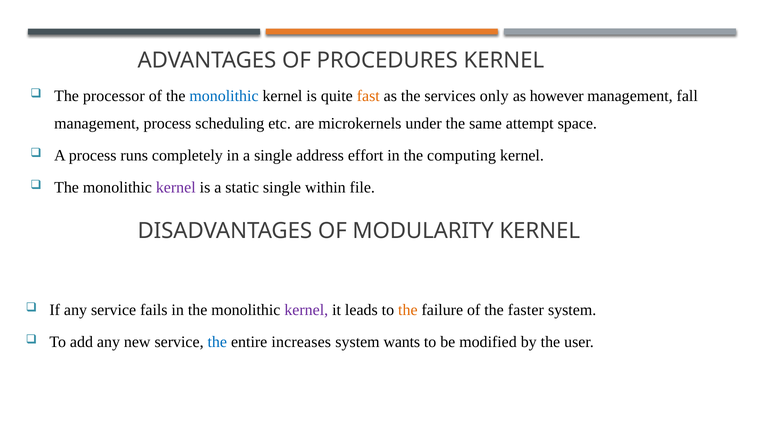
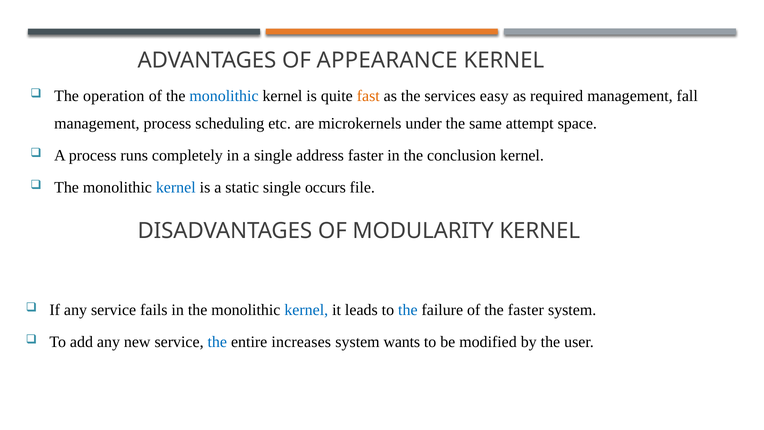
PROCEDURES: PROCEDURES -> APPEARANCE (387, 60)
processor: processor -> operation (114, 96)
only: only -> easy (494, 96)
however: however -> required (557, 96)
address effort: effort -> faster (366, 155)
computing: computing -> conclusion (462, 155)
kernel colour: purple -> blue (176, 187)
within: within -> occurs (325, 187)
kernel colour: purple -> blue (306, 310)
the colour: orange -> blue (408, 310)
